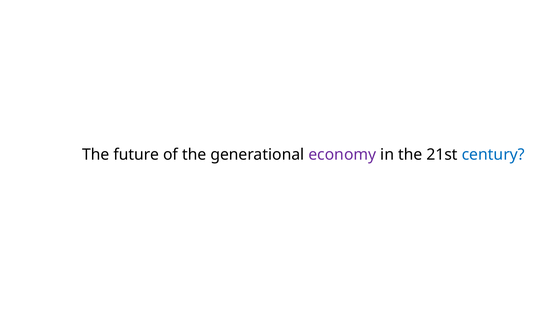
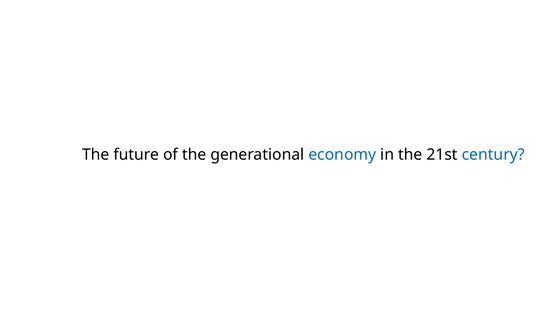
economy colour: purple -> blue (342, 154)
